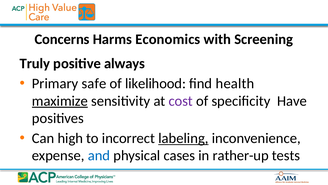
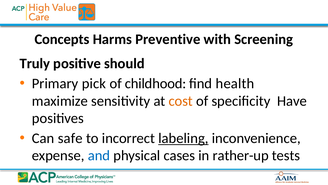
Concerns: Concerns -> Concepts (62, 39)
Economics: Economics -> Preventive (168, 39)
always: always -> should (124, 63)
safe: safe -> pick (94, 83)
likelihood: likelihood -> childhood (156, 83)
maximize underline: present -> none (60, 101)
cost colour: purple -> orange (181, 101)
high: high -> safe (70, 138)
